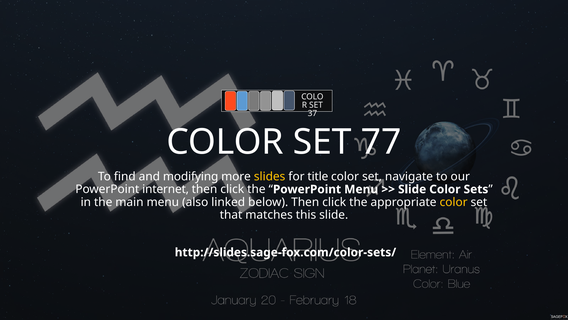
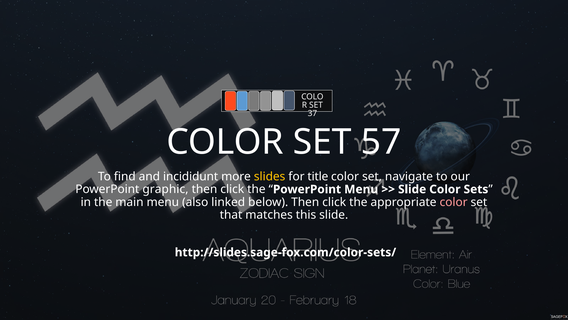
77: 77 -> 57 (381, 142)
modifying: modifying -> incididunt (191, 176)
internet: internet -> graphic (165, 189)
color colour: yellow -> pink (454, 202)
